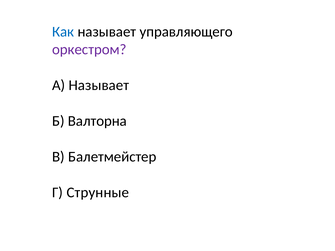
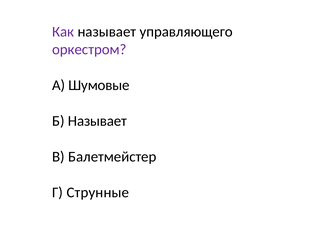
Как colour: blue -> purple (63, 32)
А Называет: Называет -> Шумовые (99, 85)
Б Валторна: Валторна -> Называет (97, 121)
